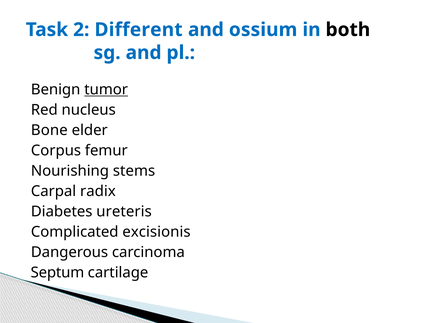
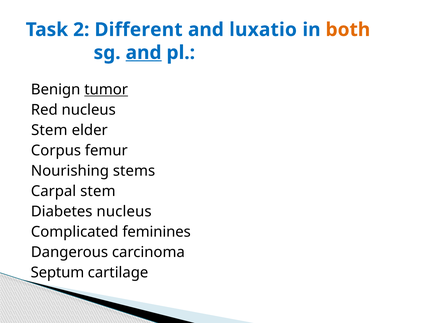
ossium: ossium -> luxatio (263, 30)
both colour: black -> orange (348, 30)
and underline: none -> present (144, 53)
Bone: Bone -> Stem (49, 130)
Carpal radix: radix -> stem (98, 191)
Diabetes ureteris: ureteris -> nucleus (124, 211)
excisionis: excisionis -> feminines (157, 231)
